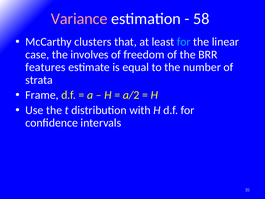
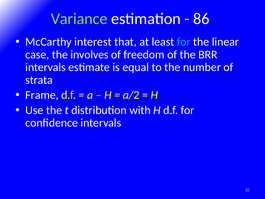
Variance colour: pink -> light green (79, 19)
58: 58 -> 86 (201, 19)
clusters: clusters -> interest (93, 42)
features: features -> intervals (46, 67)
